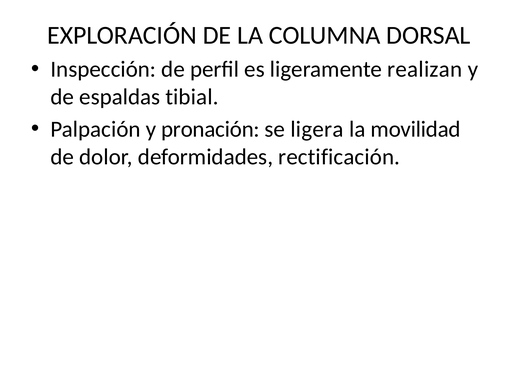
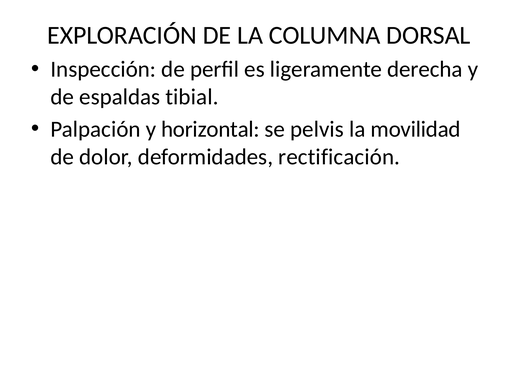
realizan: realizan -> derecha (425, 69)
pronación: pronación -> horizontal (210, 129)
ligera: ligera -> pelvis (317, 129)
